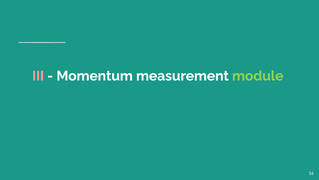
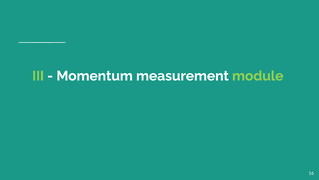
III colour: pink -> light green (38, 76)
